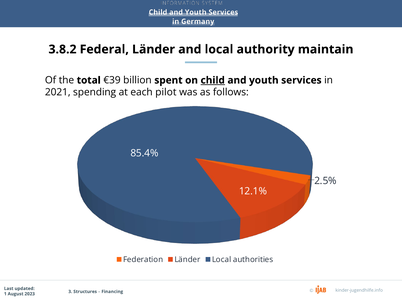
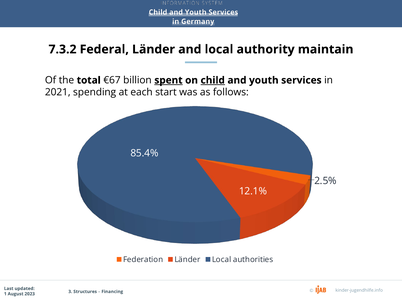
3.8.2: 3.8.2 -> 7.3.2 (63, 49)
€39: €39 -> €67 (112, 80)
spent underline: none -> present (168, 80)
pilot: pilot -> start (166, 92)
